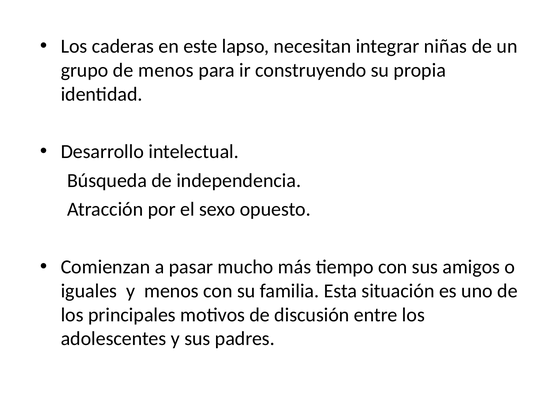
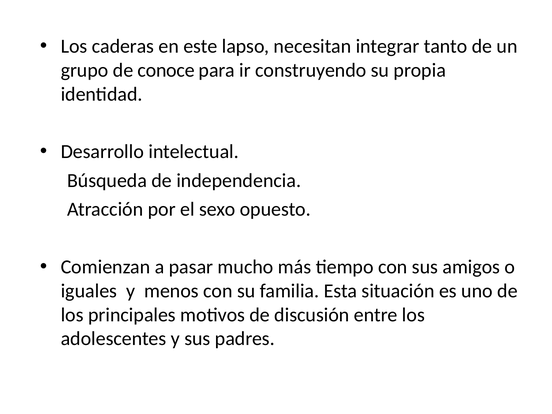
niñas: niñas -> tanto (446, 46)
de menos: menos -> conoce (166, 70)
